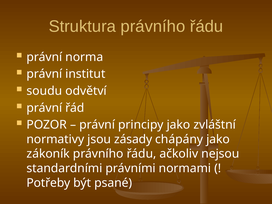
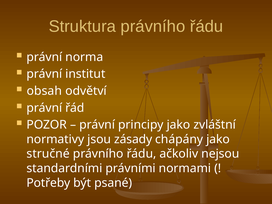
soudu: soudu -> obsah (44, 91)
zákoník: zákoník -> stručné (48, 154)
